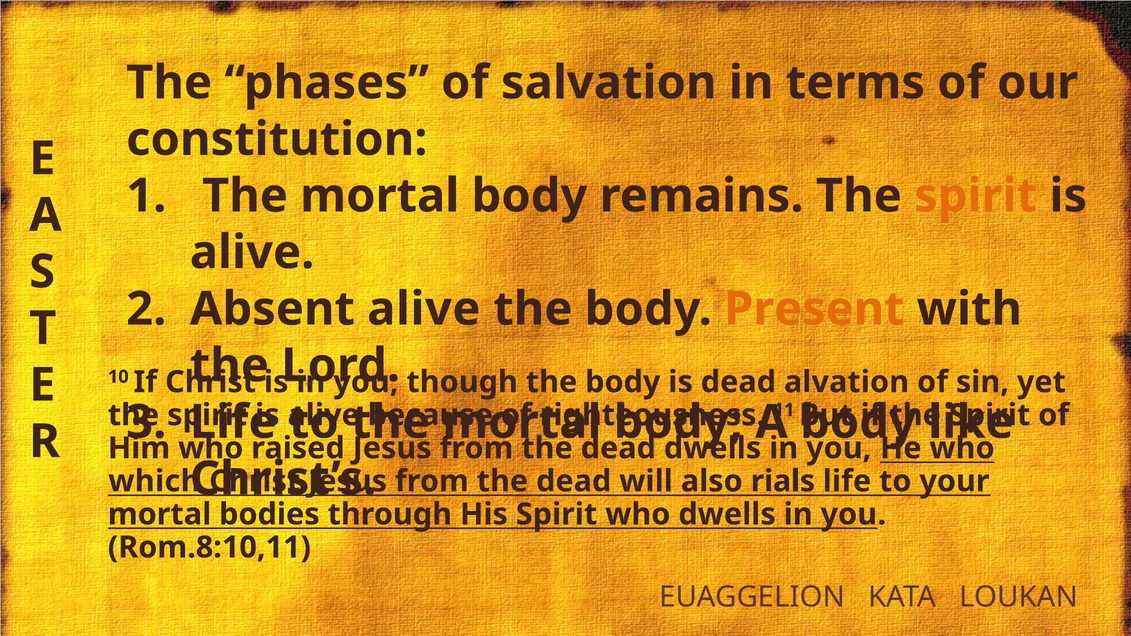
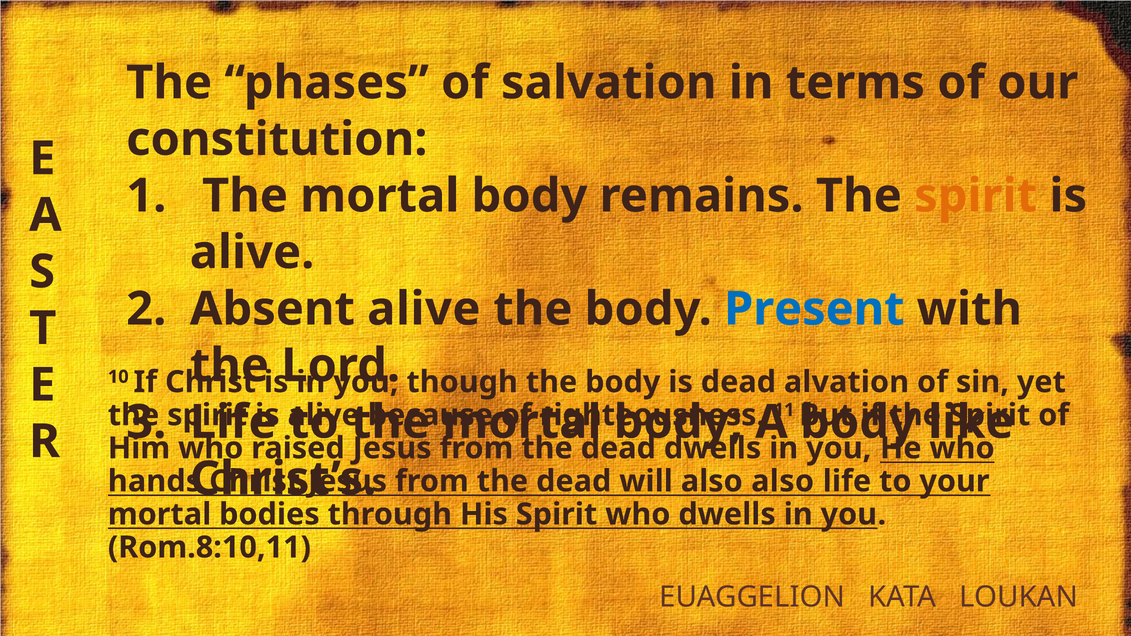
Present colour: orange -> blue (814, 309)
which: which -> hands (154, 481)
also rials: rials -> also (783, 481)
